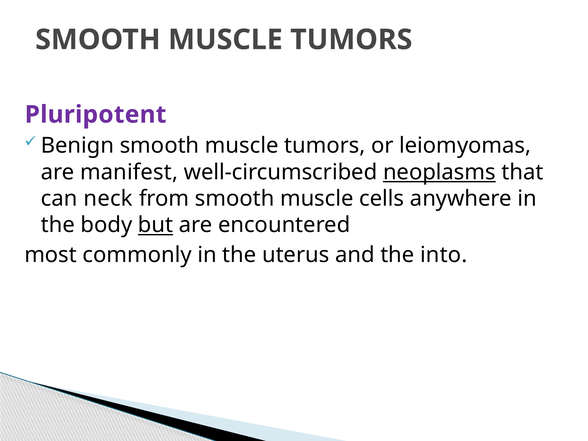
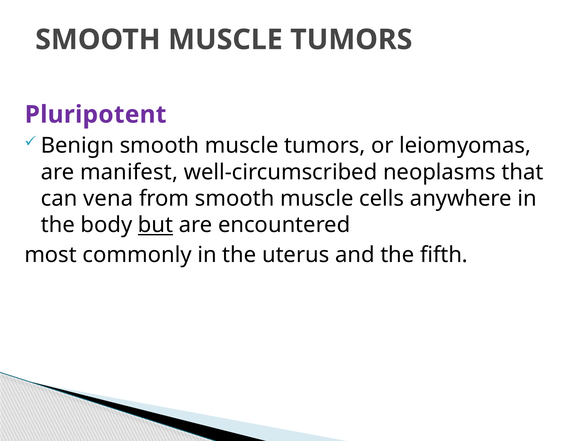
neoplasms underline: present -> none (439, 172)
neck: neck -> vena (108, 199)
into: into -> fifth (444, 255)
